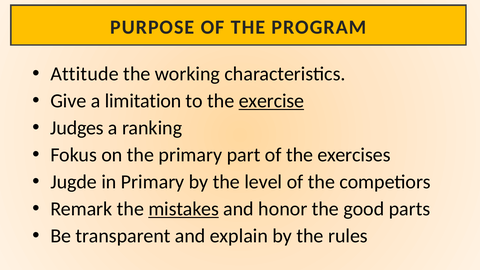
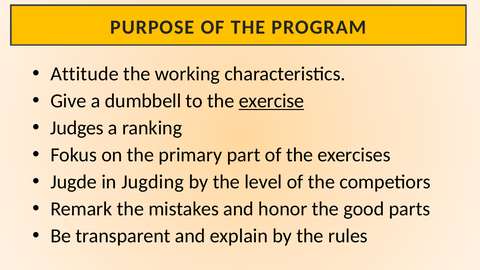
limitation: limitation -> dumbbell (143, 101)
in Primary: Primary -> Jugding (153, 182)
mistakes underline: present -> none (184, 209)
